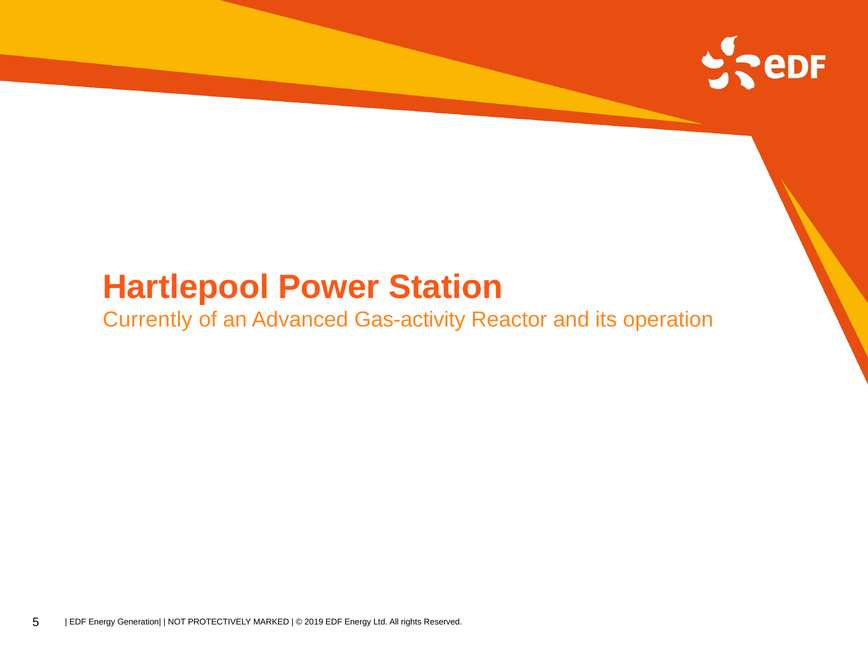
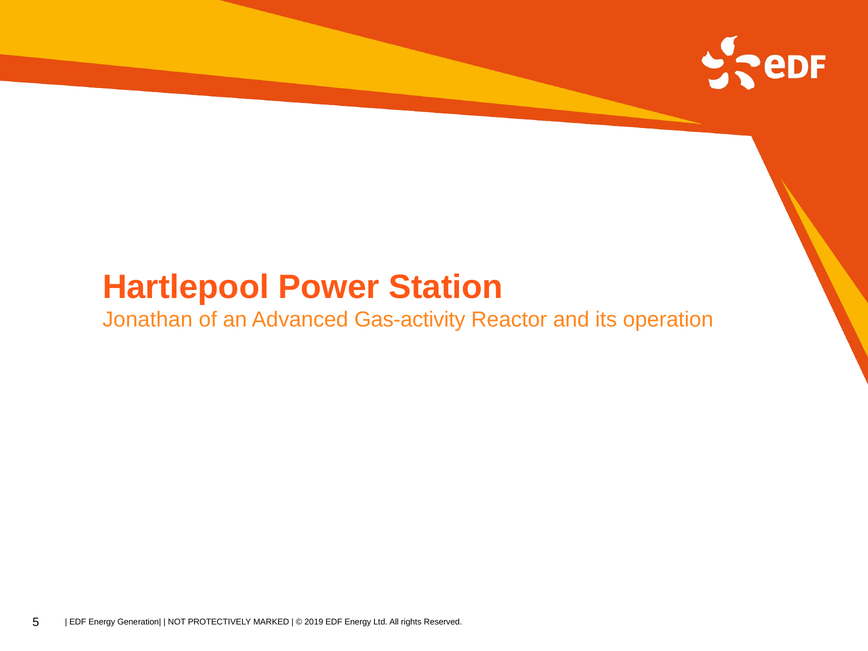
Currently: Currently -> Jonathan (148, 320)
